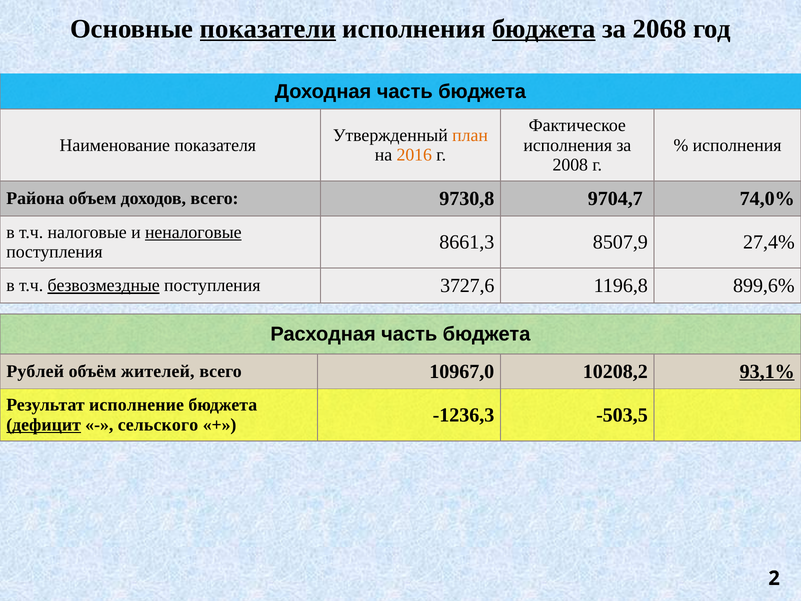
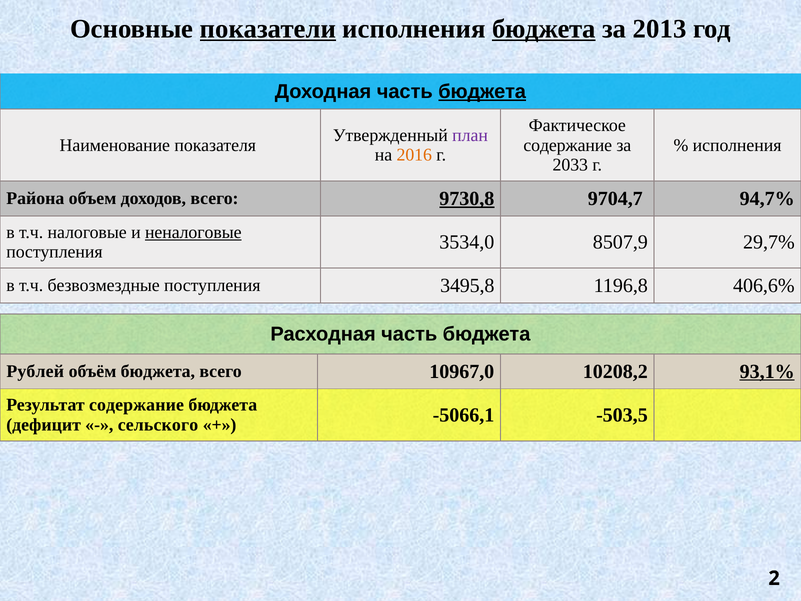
2068: 2068 -> 2013 (660, 29)
бюджета underline: none -> present (482, 92)
план colour: orange -> purple (470, 135)
исполнения: исполнения -> содержание (568, 145)
2008: 2008 -> 2033 (570, 165)
9730,8 underline: none -> present (467, 199)
74,0%: 74,0% -> 94,7% (767, 199)
8661,3: 8661,3 -> 3534,0 (467, 242)
27,4%: 27,4% -> 29,7% (769, 242)
безвозмездные underline: present -> none (104, 285)
3727,6: 3727,6 -> 3495,8 (467, 286)
899,6%: 899,6% -> 406,6% (764, 286)
объём жителей: жителей -> бюджета (158, 371)
Результат исполнение: исполнение -> содержание (136, 405)
дефицит underline: present -> none (44, 425)
-1236,3: -1236,3 -> -5066,1 (463, 415)
